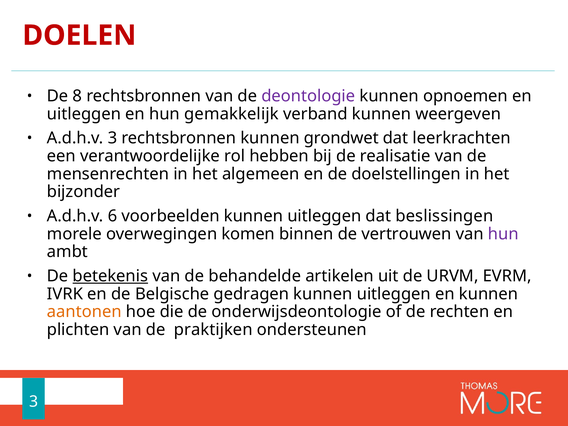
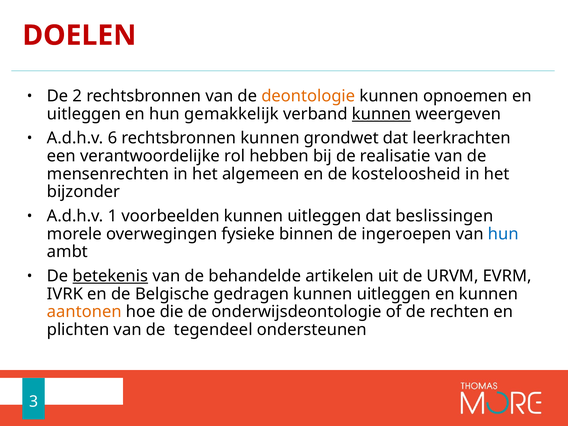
8: 8 -> 2 (77, 96)
deontologie colour: purple -> orange (308, 96)
kunnen underline: none -> present (382, 114)
A.d.h.v 3: 3 -> 6 (112, 138)
doelstellingen: doelstellingen -> kosteloosheid (406, 174)
6: 6 -> 1 (112, 216)
komen: komen -> fysieke (248, 234)
vertrouwen: vertrouwen -> ingeroepen (407, 234)
hun colour: purple -> blue (503, 234)
praktijken: praktijken -> tegendeel (213, 330)
